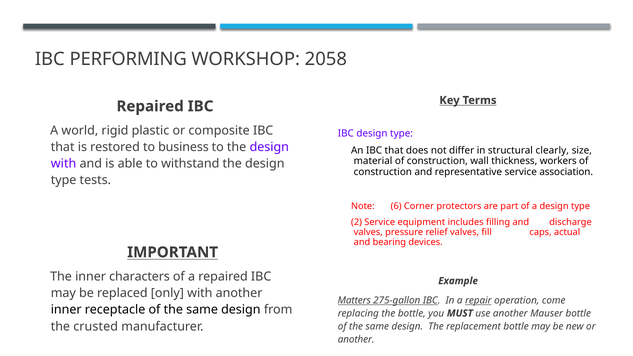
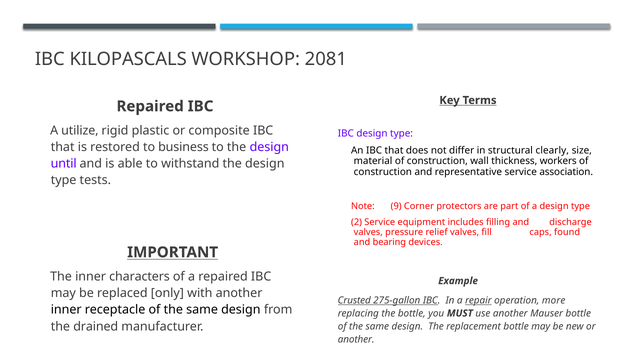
PERFORMING: PERFORMING -> KILOPASCALS (128, 59)
2058: 2058 -> 2081 (326, 59)
world: world -> utilize (80, 131)
with: with -> until (64, 164)
6: 6 -> 9 (396, 206)
actual: actual -> found (567, 232)
Matters: Matters -> Crusted (354, 300)
come: come -> more (554, 300)
crusted: crusted -> drained (96, 326)
